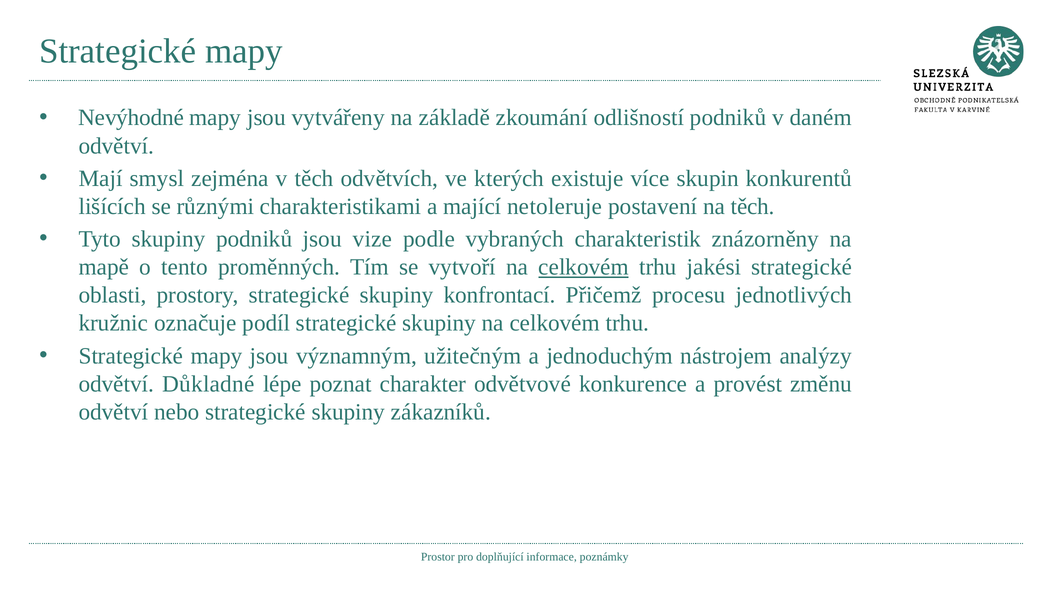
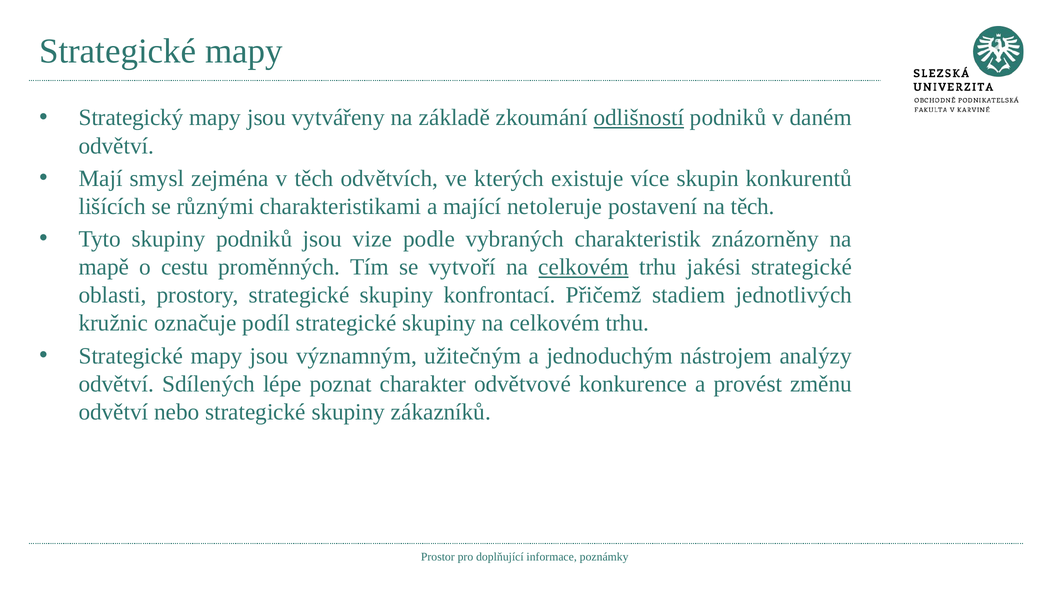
Nevýhodné: Nevýhodné -> Strategický (131, 118)
odlišností underline: none -> present (639, 118)
tento: tento -> cestu (185, 267)
procesu: procesu -> stadiem (689, 295)
Důkladné: Důkladné -> Sdílených (209, 384)
